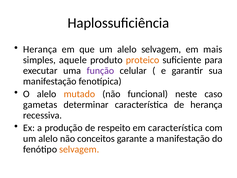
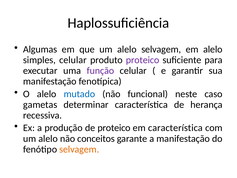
Herança: Herança -> Algumas (40, 49)
em mais: mais -> alelo (213, 49)
simples aquele: aquele -> celular (73, 60)
proteico colour: orange -> purple (143, 60)
mutado colour: orange -> blue (79, 94)
de respeito: respeito -> proteico (114, 128)
